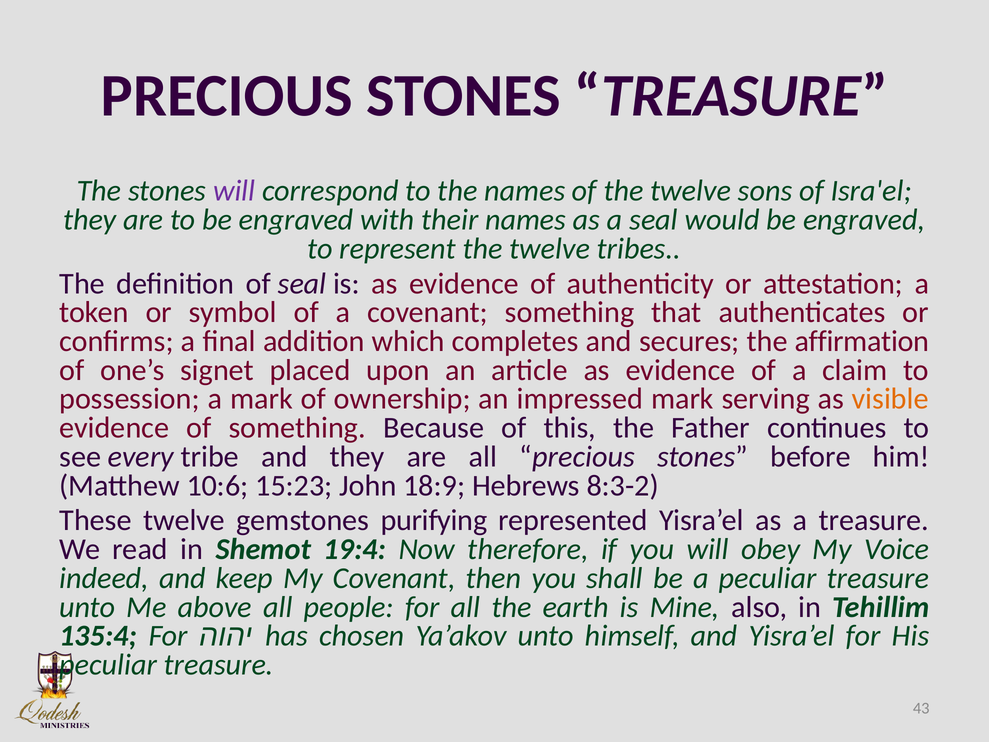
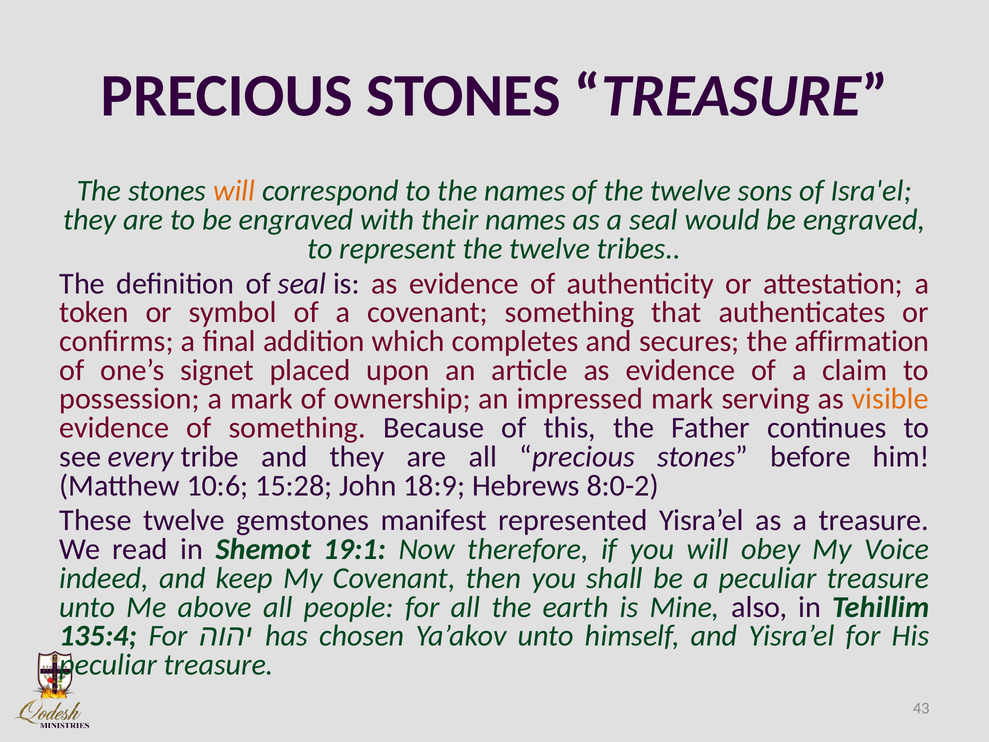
will colour: purple -> orange (234, 191)
15:23: 15:23 -> 15:28 (294, 485)
8:3-2: 8:3-2 -> 8:0-2 (623, 485)
purifying: purifying -> manifest (434, 520)
19:4: 19:4 -> 19:1 (355, 549)
